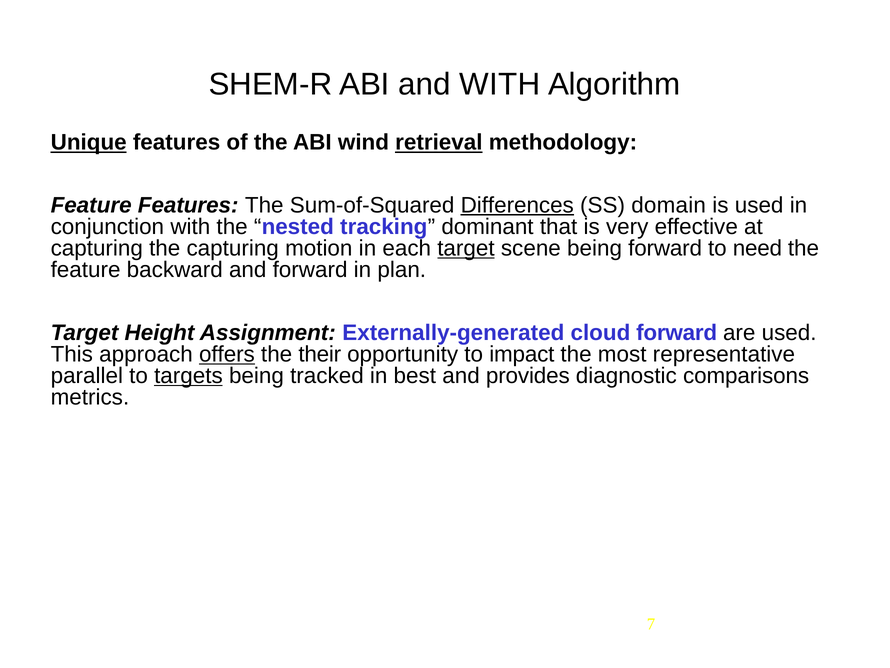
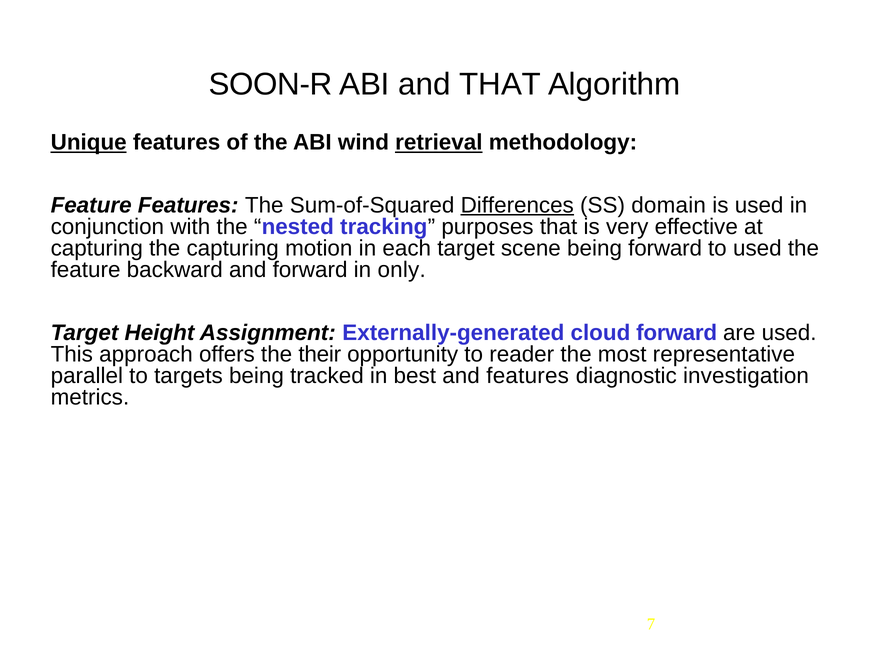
SHEM-R: SHEM-R -> SOON-R (271, 84)
and WITH: WITH -> THAT (500, 84)
dominant: dominant -> purposes (487, 227)
target underline: present -> none (466, 248)
to need: need -> used (757, 248)
plan: plan -> only (402, 270)
offers underline: present -> none (227, 354)
impact: impact -> reader (522, 354)
targets underline: present -> none (188, 376)
and provides: provides -> features (528, 376)
comparisons: comparisons -> investigation (746, 376)
